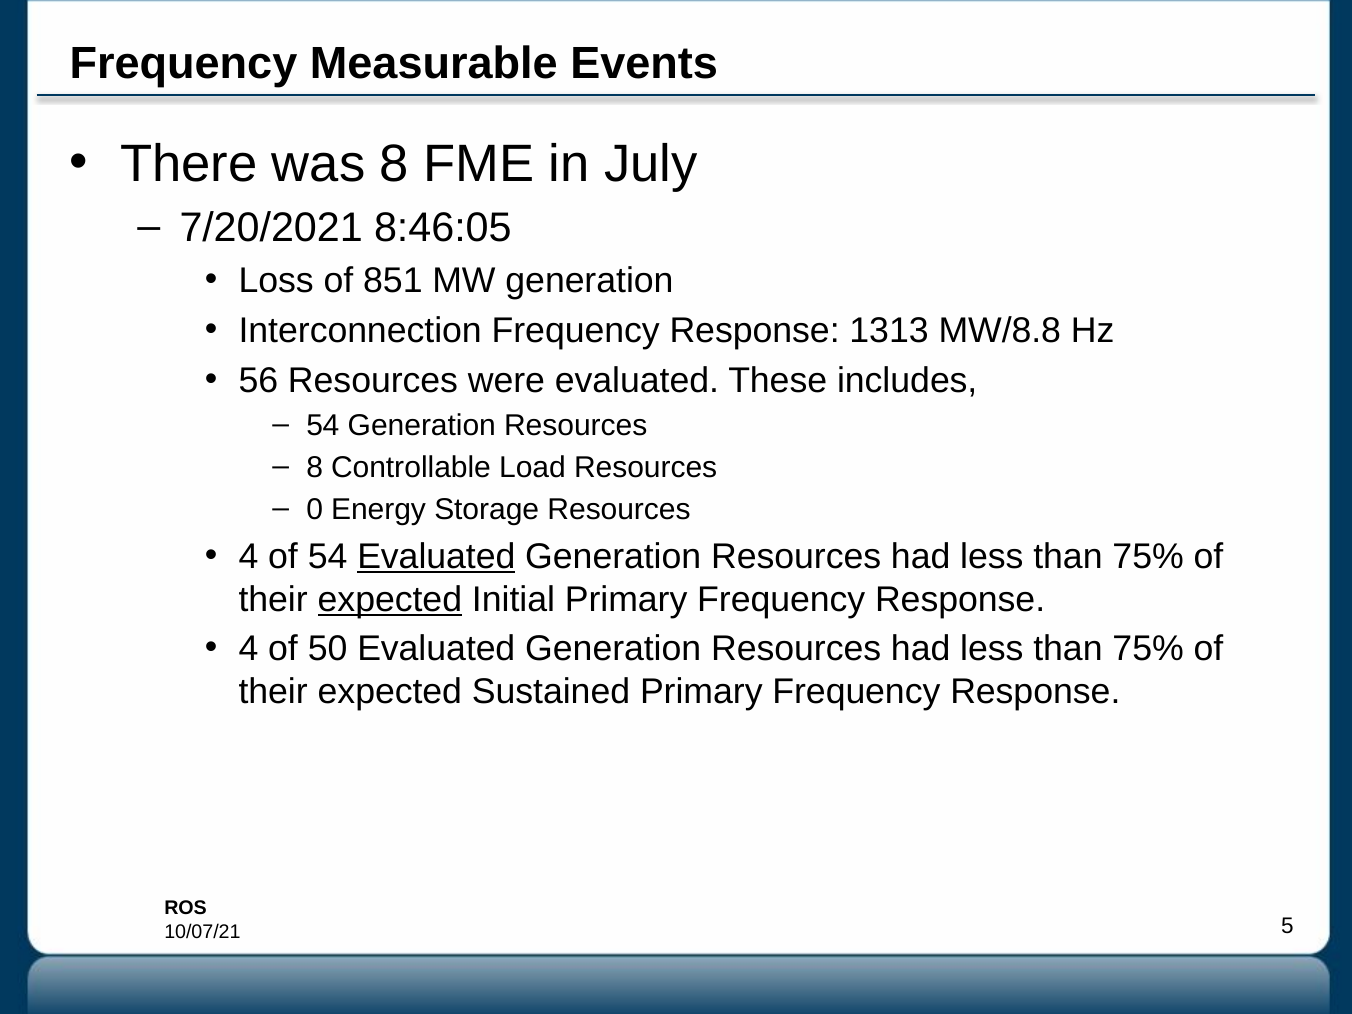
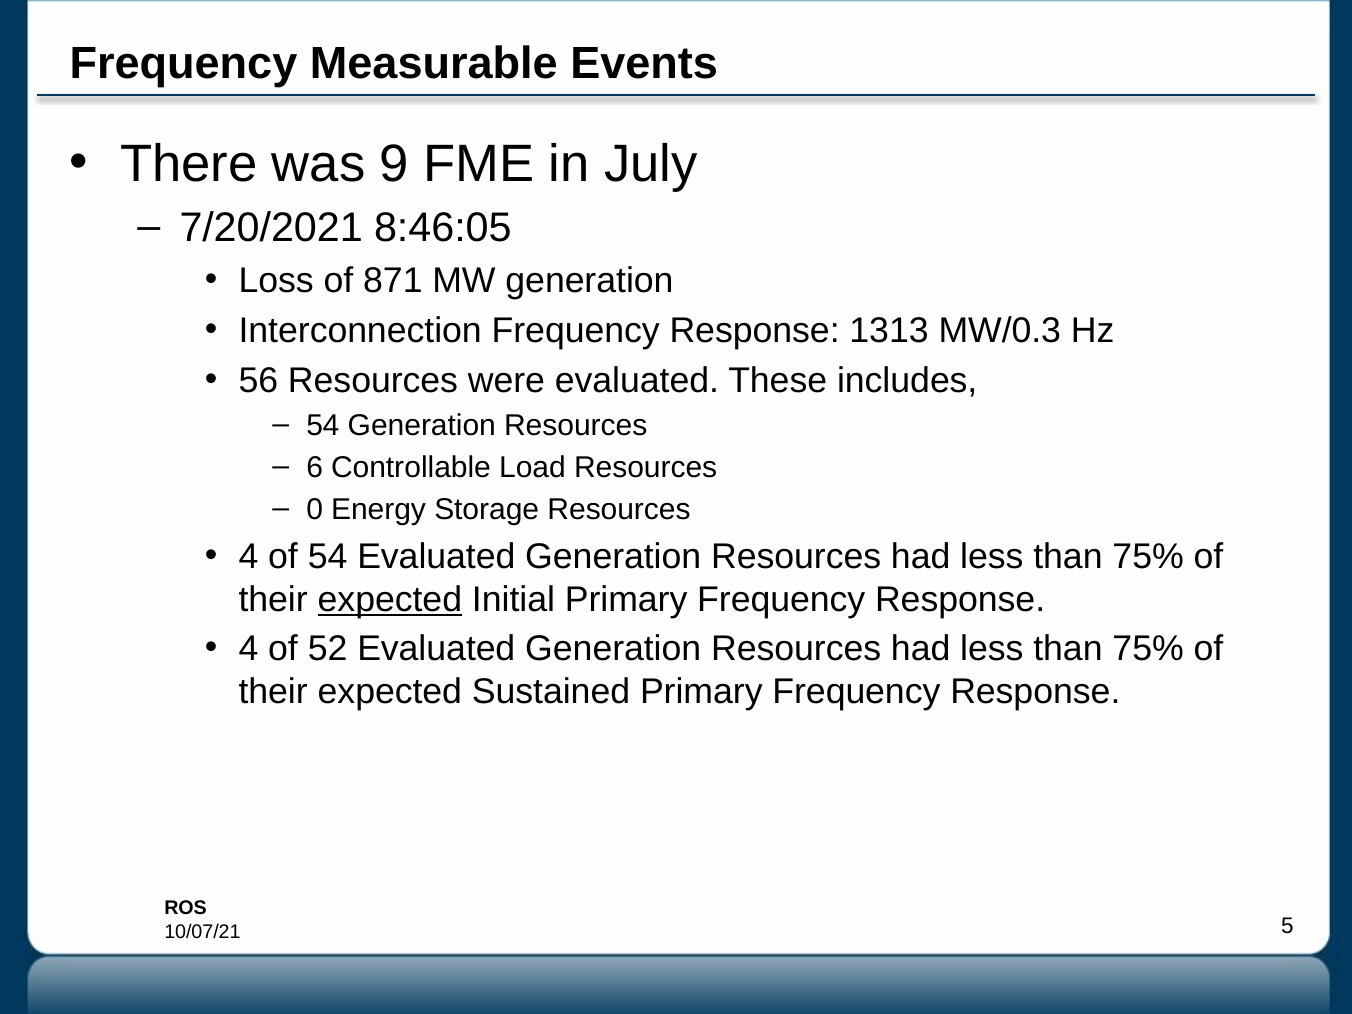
was 8: 8 -> 9 (394, 164)
851: 851 -> 871 (393, 281)
MW/8.8: MW/8.8 -> MW/0.3 (1000, 331)
8: 8 -> 6 (315, 468)
Evaluated underline: present -> none (436, 557)
50: 50 -> 52 (328, 649)
